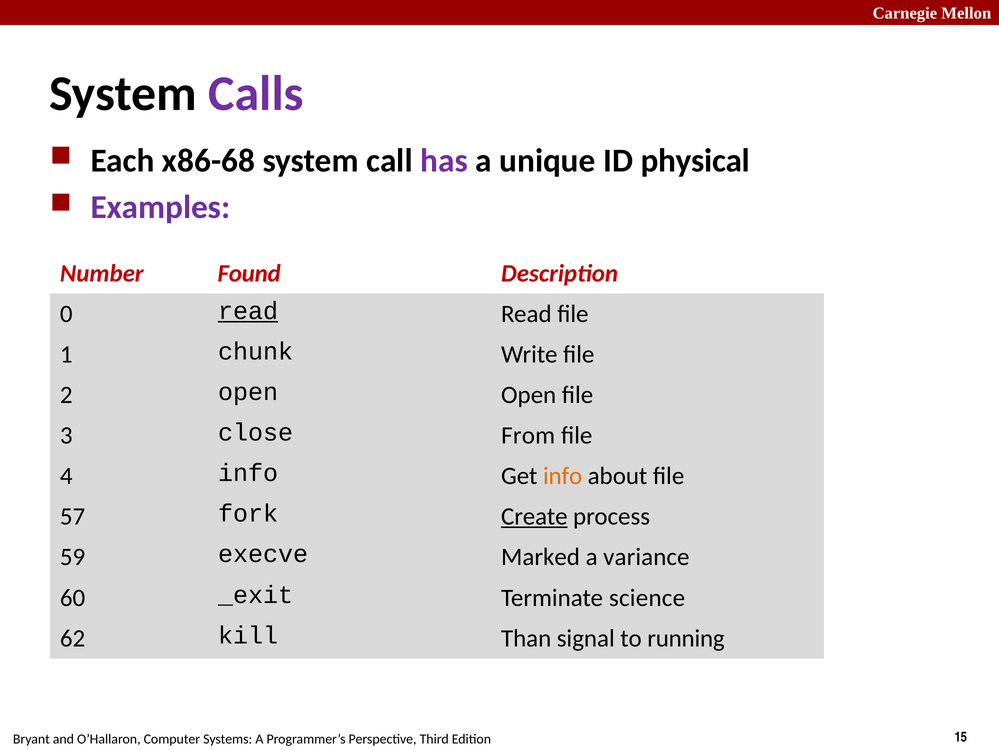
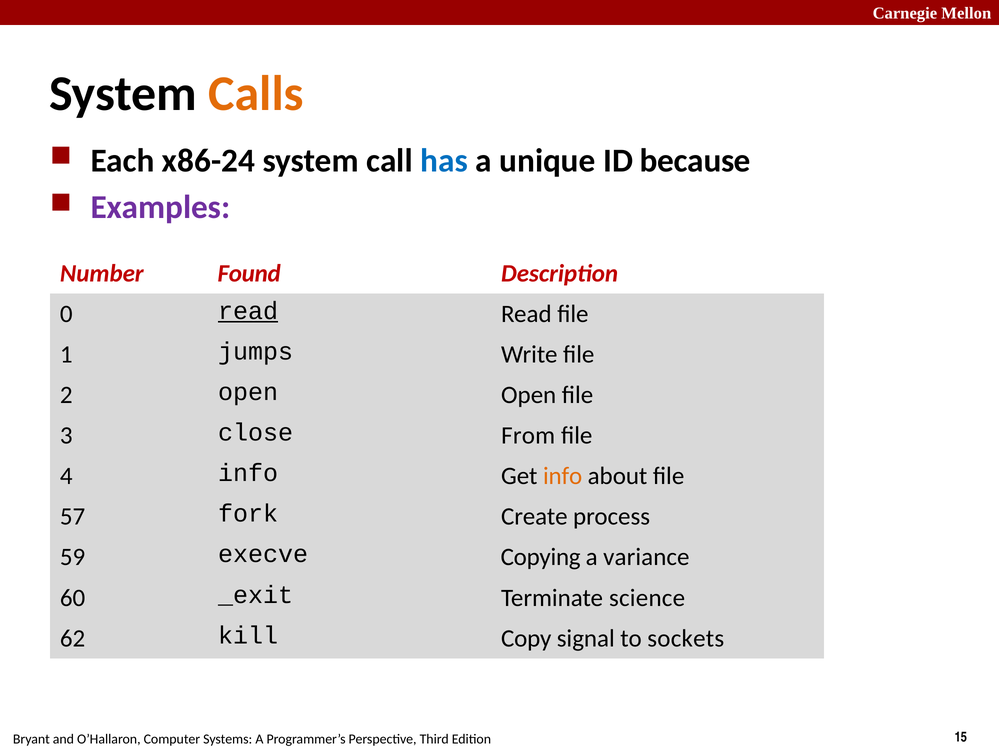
Calls colour: purple -> orange (256, 94)
x86-68: x86-68 -> x86-24 (208, 160)
has colour: purple -> blue (444, 160)
physical: physical -> because (695, 160)
chunk: chunk -> jumps (256, 351)
Create underline: present -> none (534, 516)
Marked: Marked -> Copying (541, 557)
Than: Than -> Copy (526, 638)
running: running -> sockets (686, 638)
